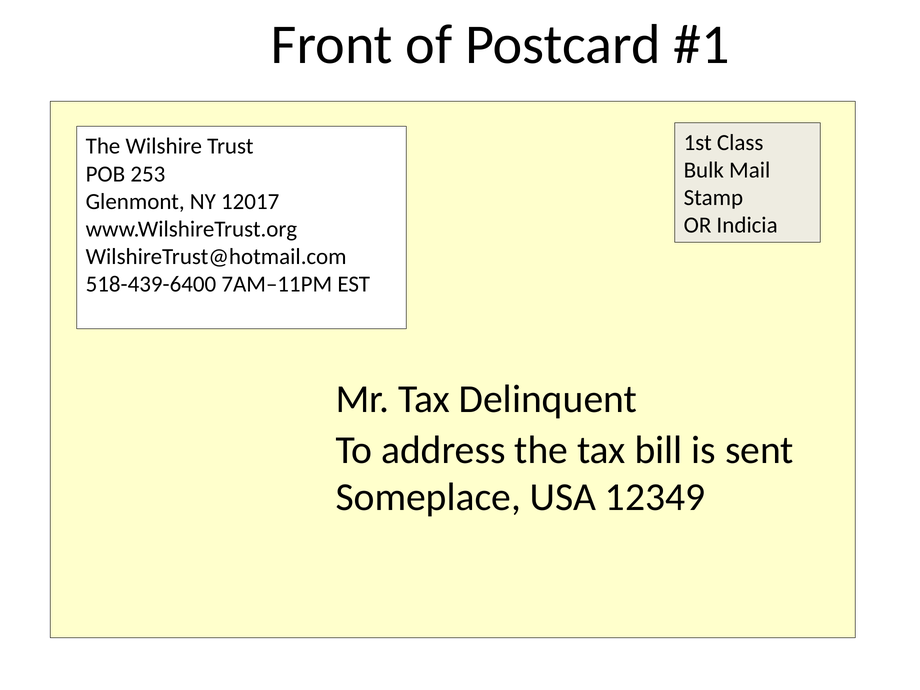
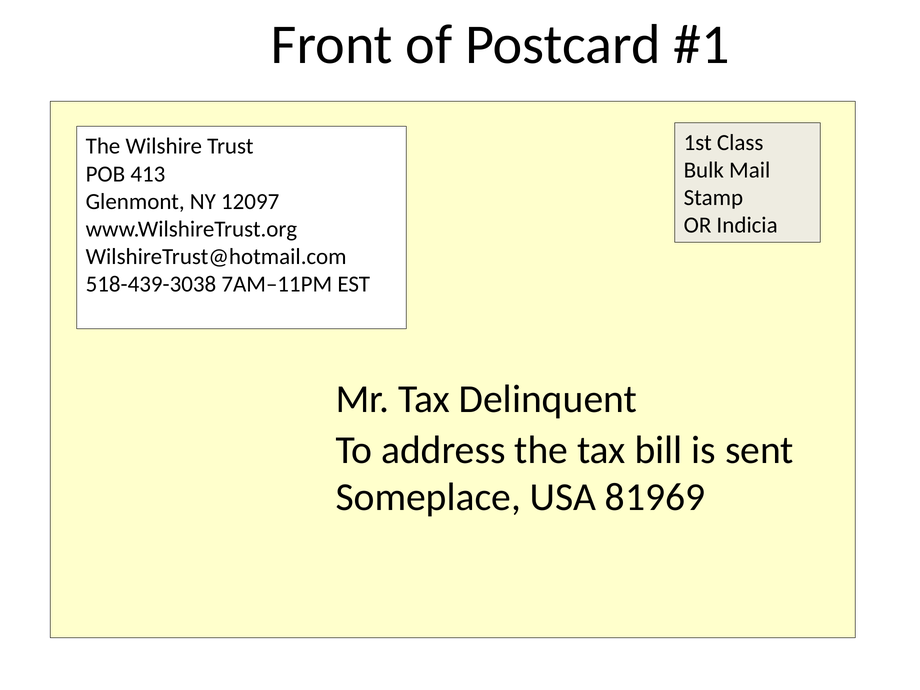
253: 253 -> 413 (148, 174)
12017: 12017 -> 12097 (250, 202)
518-439-6400: 518-439-6400 -> 518-439-3038 (151, 284)
12349: 12349 -> 81969 (655, 497)
